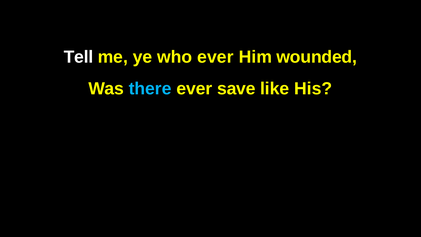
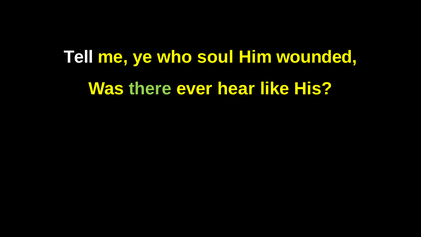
who ever: ever -> soul (215, 57)
there colour: light blue -> light green (150, 89)
save: save -> hear (236, 89)
